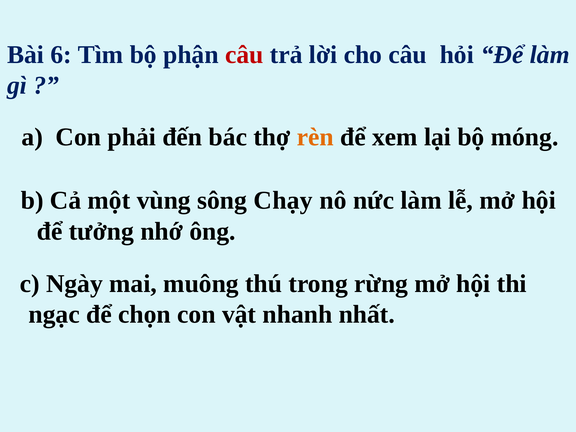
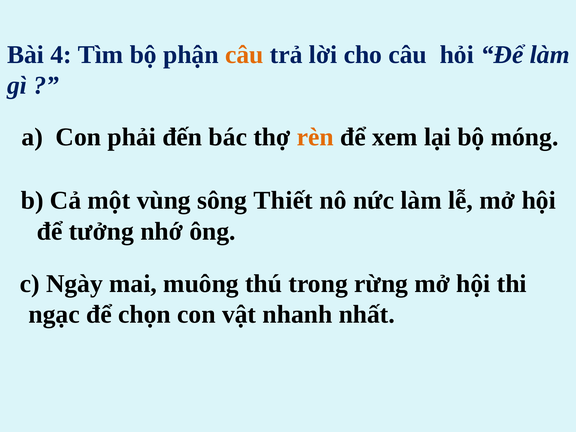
6: 6 -> 4 (61, 55)
câu colour: red -> orange (244, 55)
Chạy: Chạy -> Thiết (283, 201)
